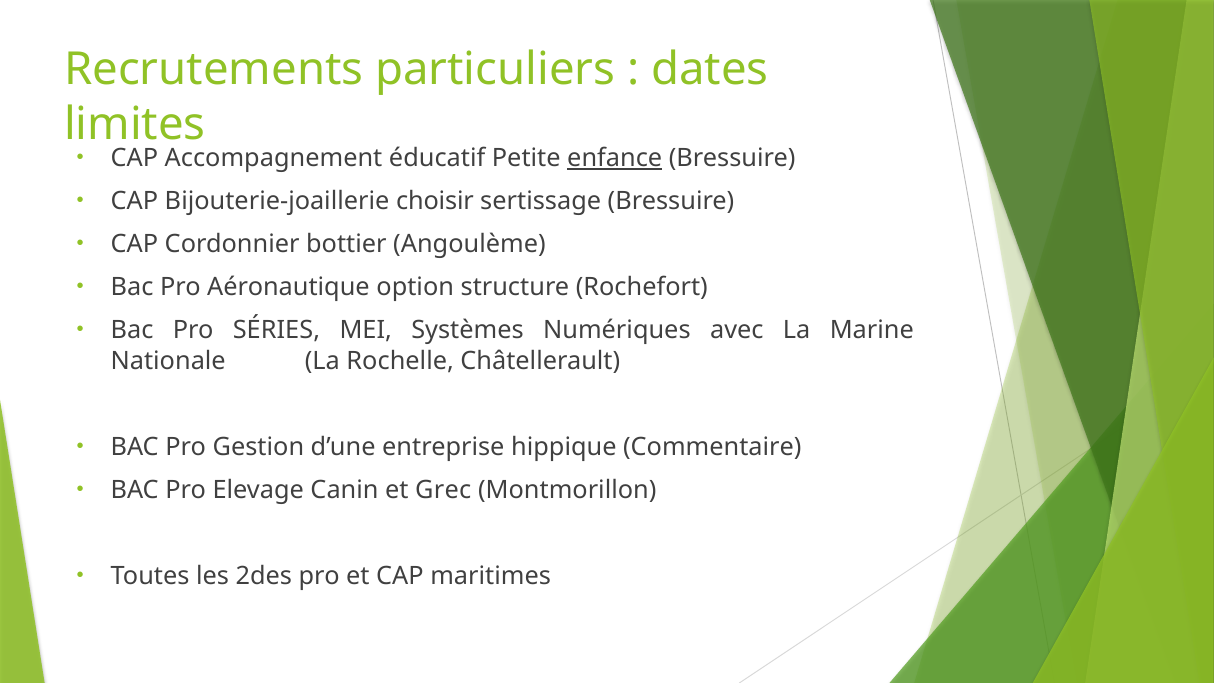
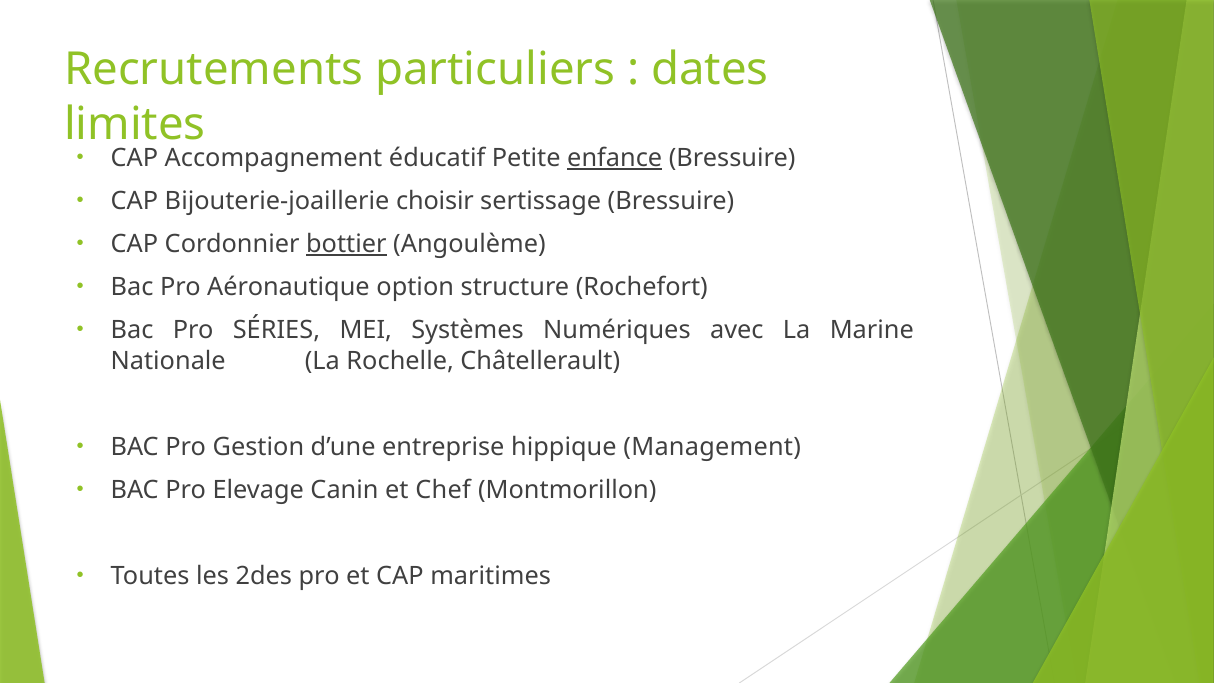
bottier underline: none -> present (346, 244)
Commentaire: Commentaire -> Management (712, 447)
Grec: Grec -> Chef (443, 490)
